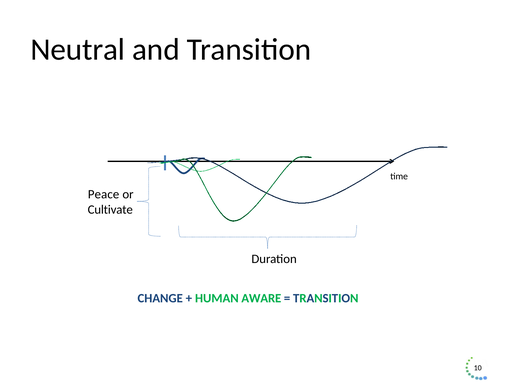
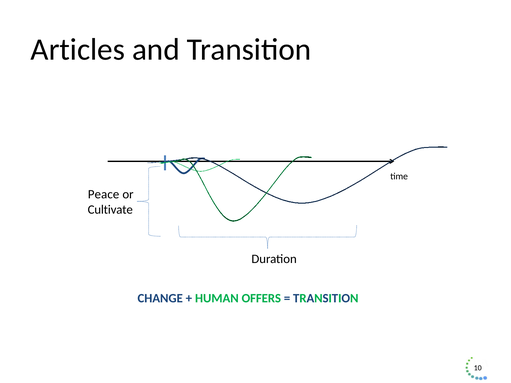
Neutral: Neutral -> Articles (78, 49)
AWARE: AWARE -> OFFERS (261, 299)
